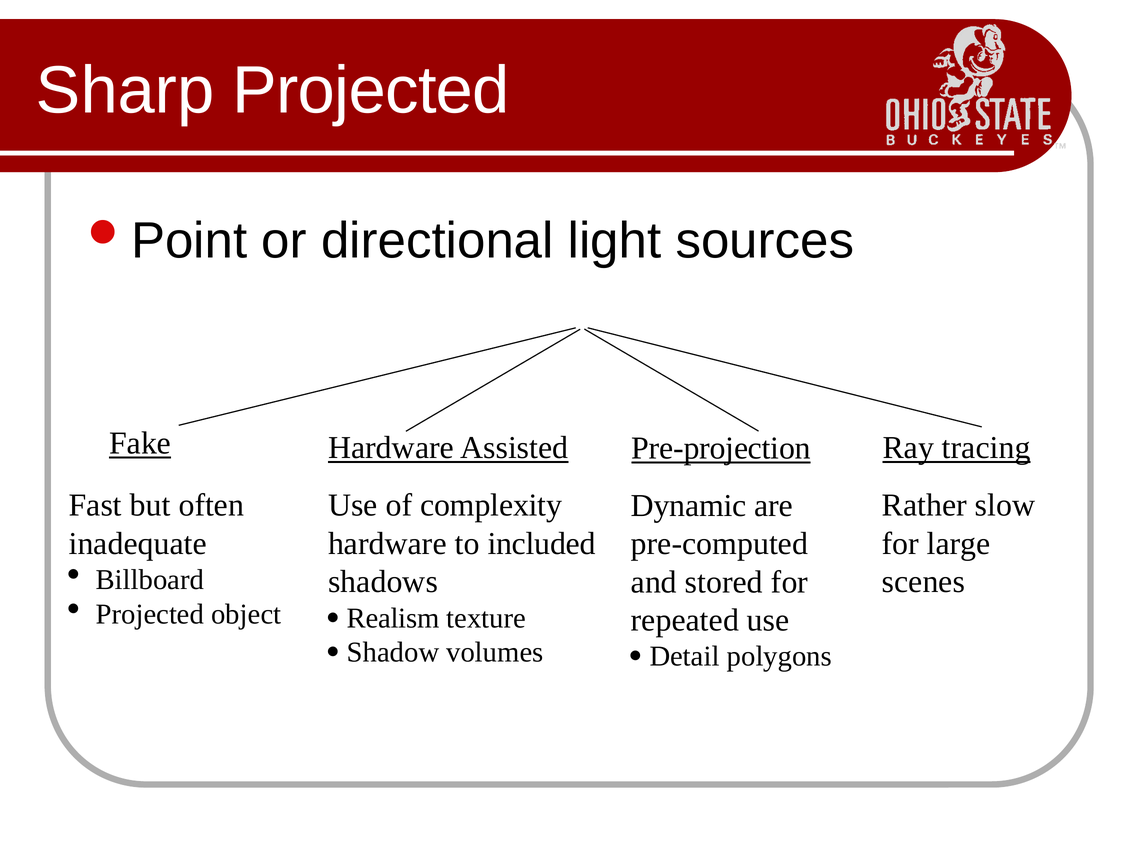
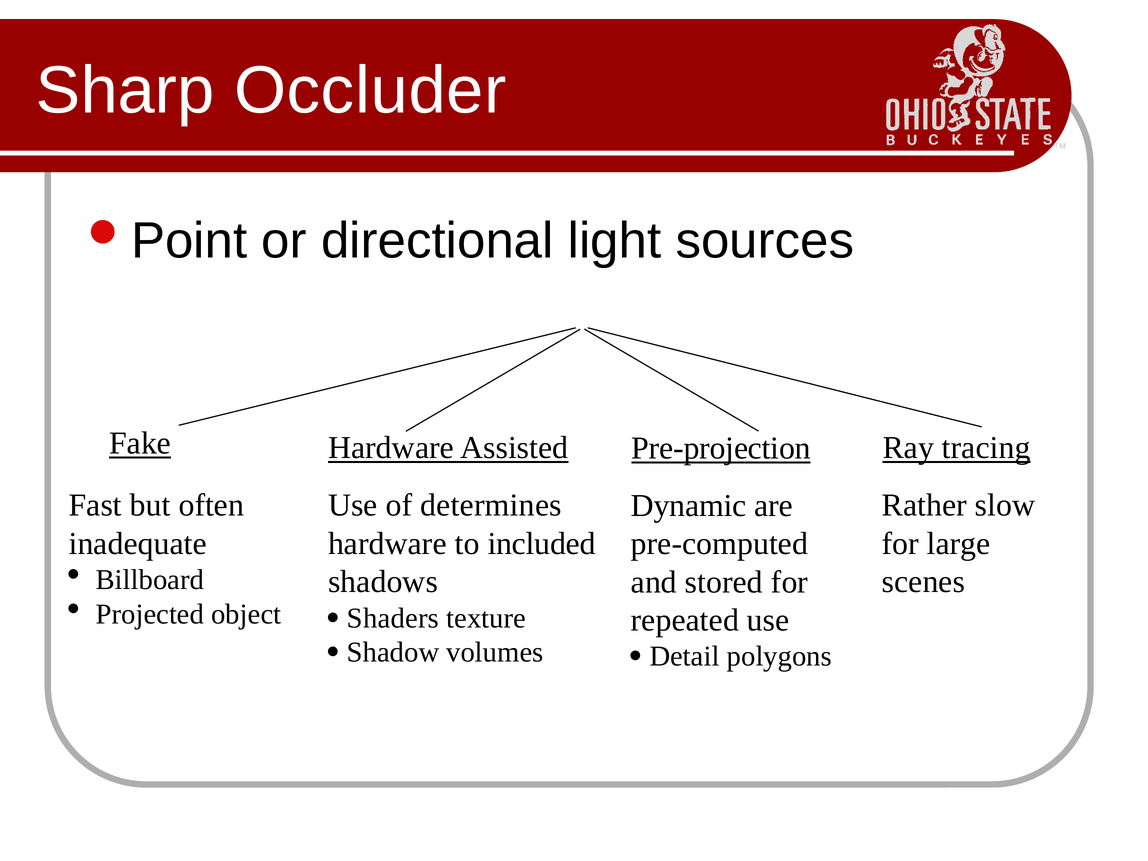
Sharp Projected: Projected -> Occluder (370, 91)
complexity: complexity -> determines (491, 505)
Realism: Realism -> Shaders (393, 618)
